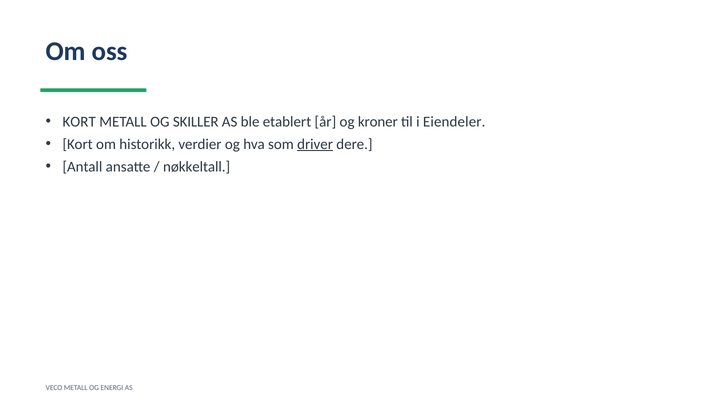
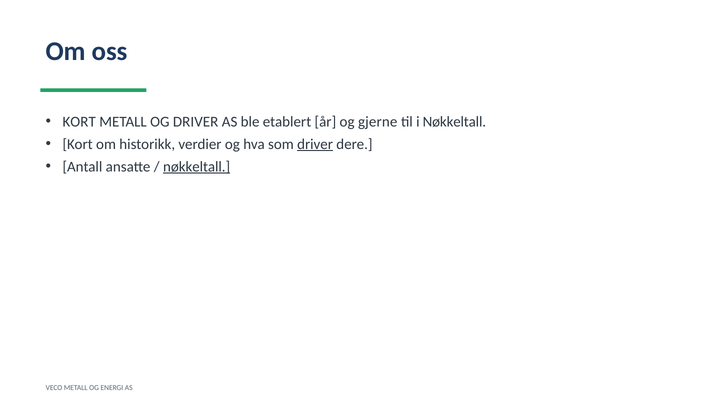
OG SKILLER: SKILLER -> DRIVER (196, 122)
kroner: kroner -> gjerne (378, 122)
i Eiendeler: Eiendeler -> Nøkkeltall (454, 122)
nøkkeltall underline: none -> present (197, 167)
